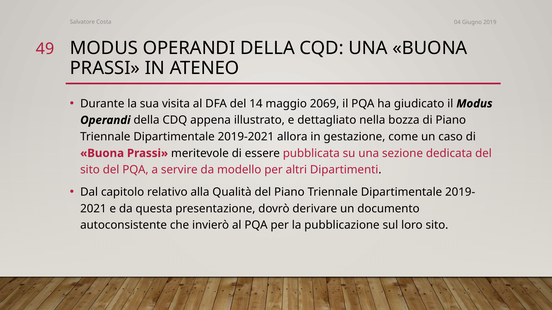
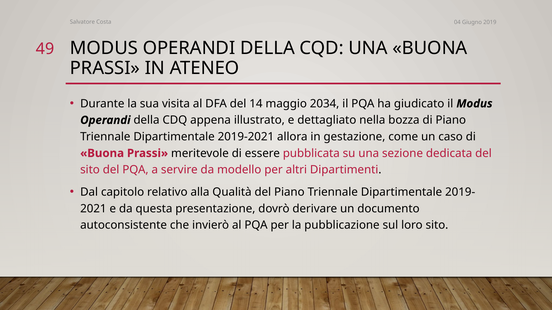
2069: 2069 -> 2034 (325, 104)
